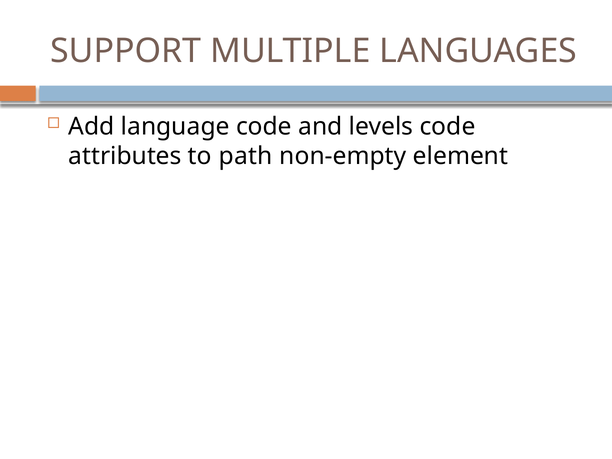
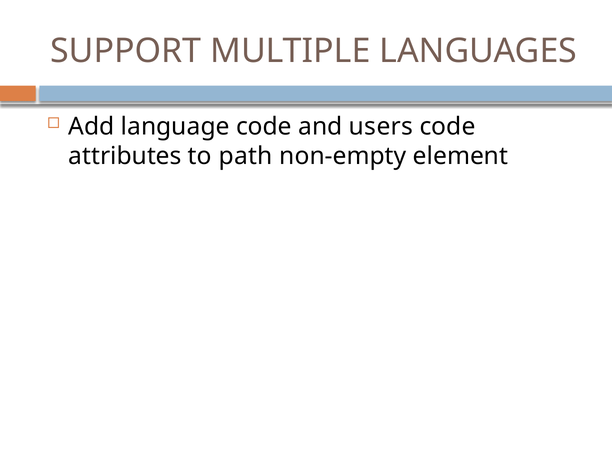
levels: levels -> users (381, 127)
